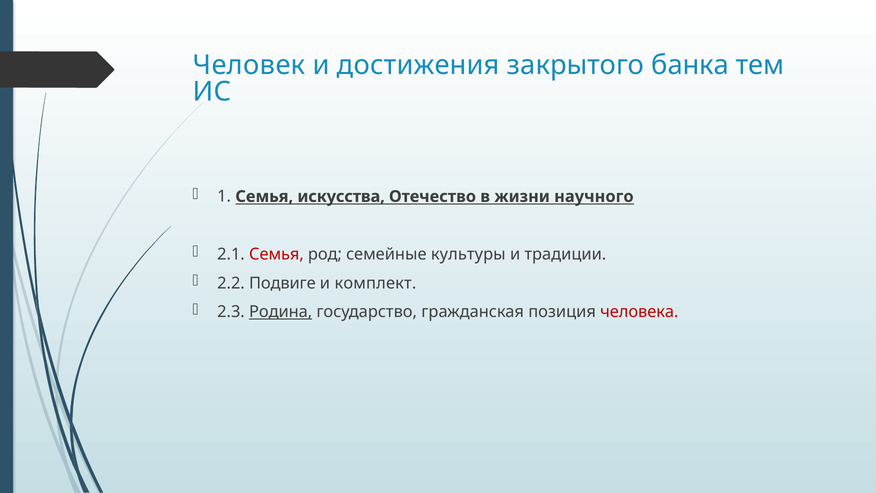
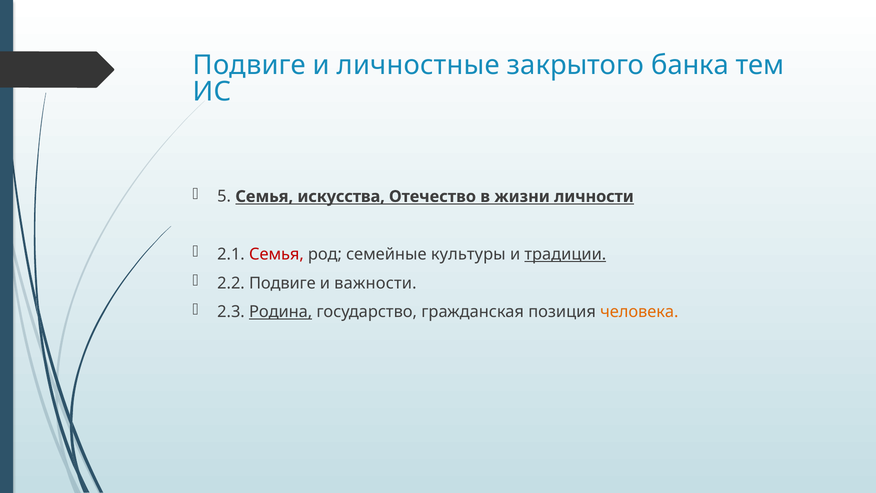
Человек: Человек -> Подвиге (249, 65)
достижения: достижения -> личностные (418, 65)
1: 1 -> 5 (224, 196)
научного: научного -> личности (594, 196)
традиции underline: none -> present (565, 254)
комплект: комплект -> важности (375, 283)
человека colour: red -> orange (639, 312)
